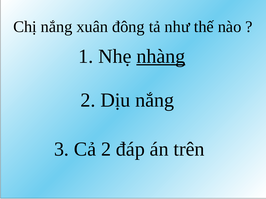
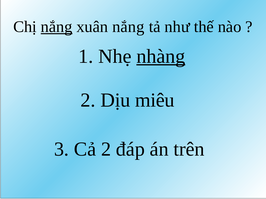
nắng underline: none -> present (57, 27)
xuân đông: đông -> nắng (128, 27)
Dịu nắng: nắng -> miêu (155, 100)
